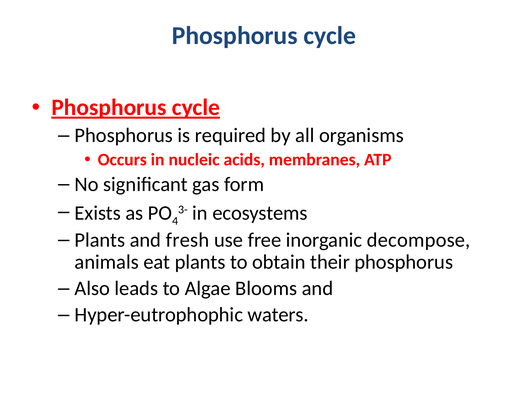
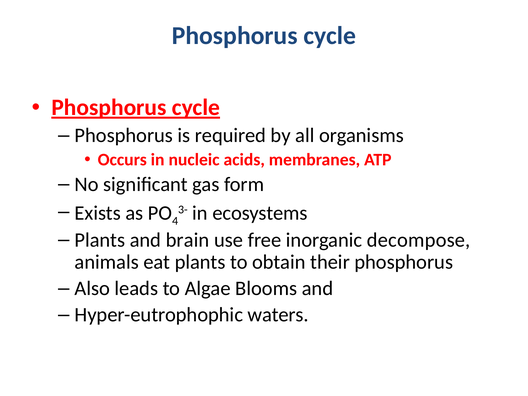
fresh: fresh -> brain (188, 240)
